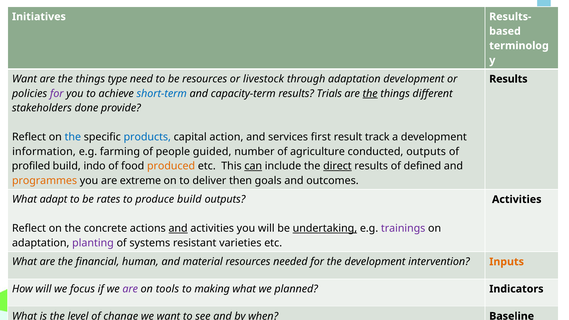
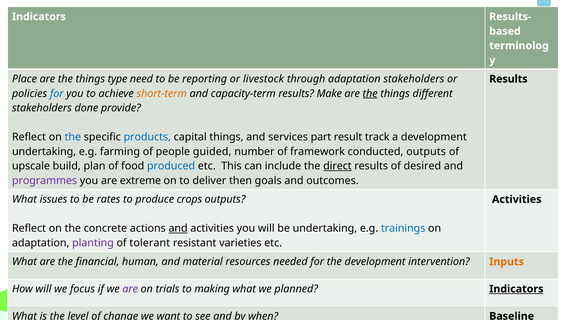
Initiatives: Initiatives -> Indicators (39, 17)
Want: Want -> Place (24, 79)
be resources: resources -> reporting (205, 79)
adaptation development: development -> stakeholders (414, 79)
for colour: purple -> blue (57, 94)
short-term colour: blue -> orange (162, 94)
Trials: Trials -> Make (329, 94)
capital action: action -> things (226, 137)
first: first -> part (321, 137)
information: information -> undertaking (44, 152)
agriculture: agriculture -> framework (318, 152)
profiled: profiled -> upscale (31, 166)
indo: indo -> plan (95, 166)
produced colour: orange -> blue (171, 166)
can underline: present -> none (253, 166)
defined: defined -> desired (422, 166)
programmes colour: orange -> purple (45, 181)
adapt: adapt -> issues (53, 199)
produce build: build -> crops (189, 199)
undertaking underline: present -> none (325, 228)
trainings colour: purple -> blue (403, 228)
systems: systems -> tolerant (150, 243)
tools: tools -> trials (168, 289)
Indicators underline: none -> present (516, 289)
